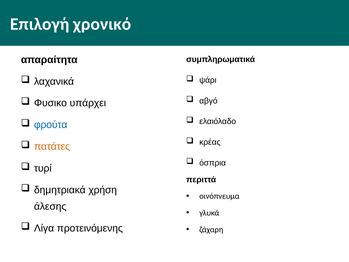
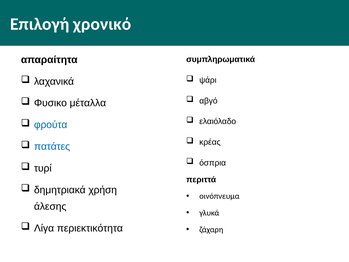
υπάρχει: υπάρχει -> μέταλλα (88, 103)
πατάτες colour: orange -> blue (52, 146)
προτεινόμενης: προτεινόμενης -> περιεκτικότητα (90, 228)
